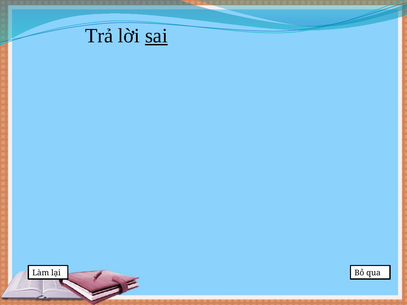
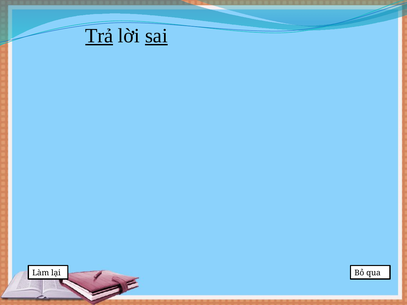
Trả underline: none -> present (99, 36)
